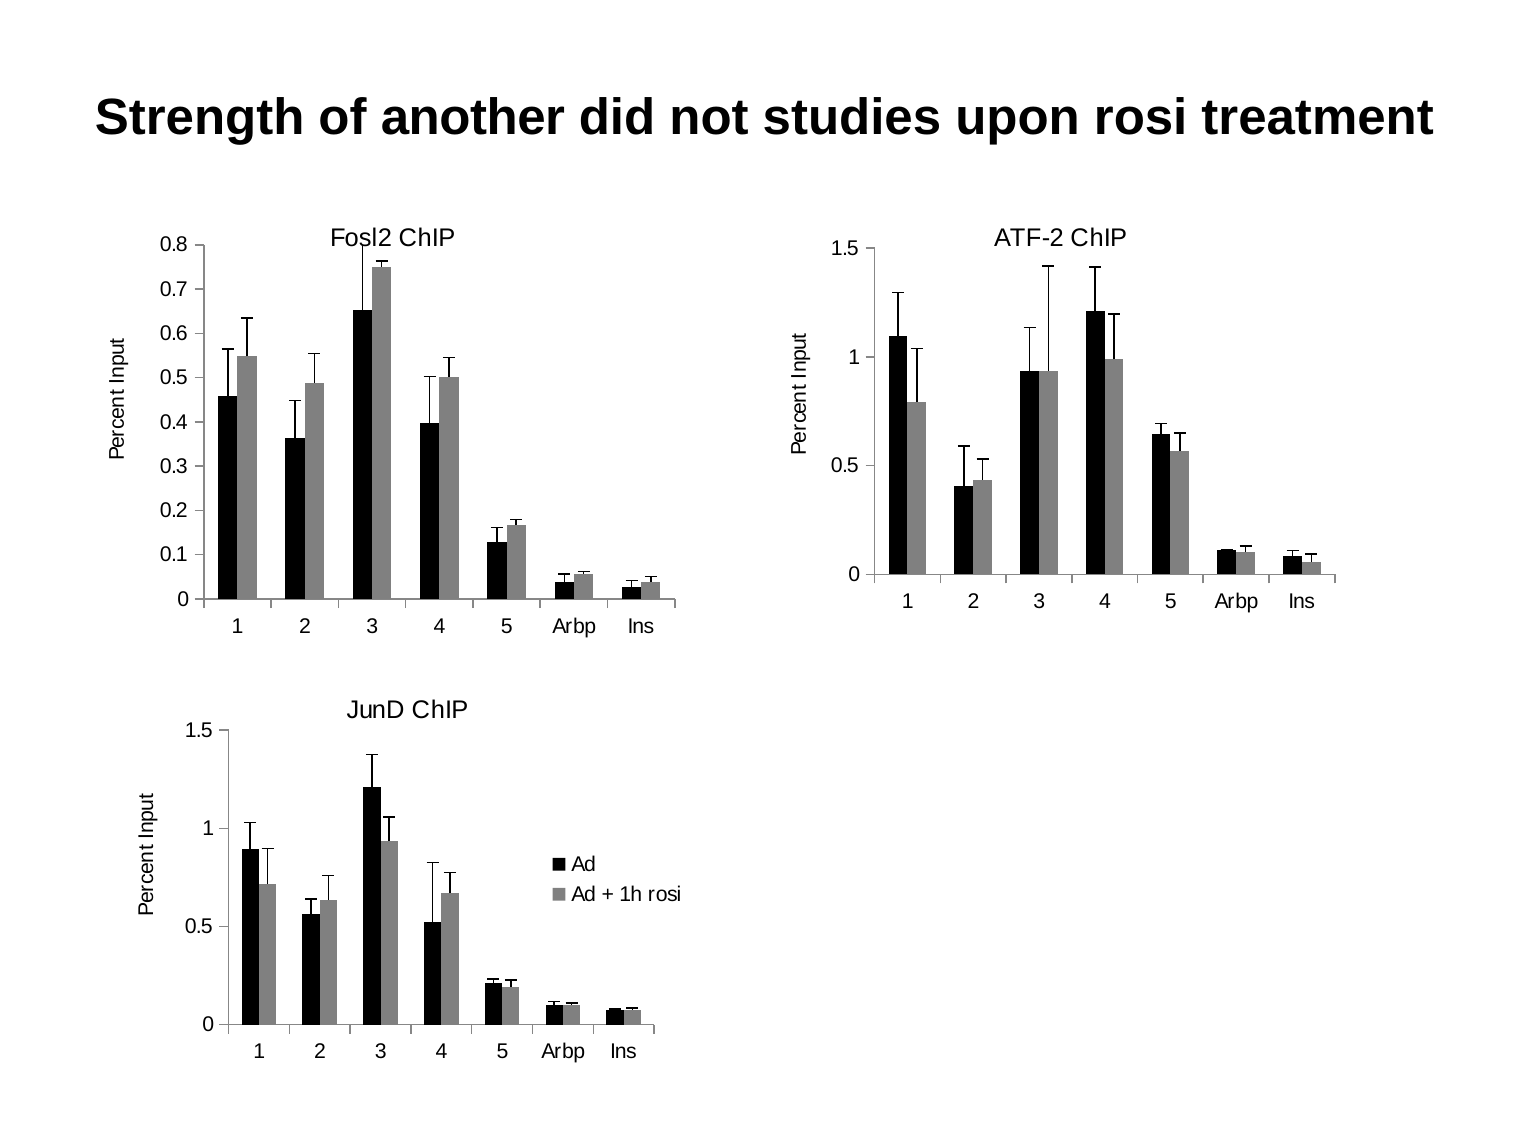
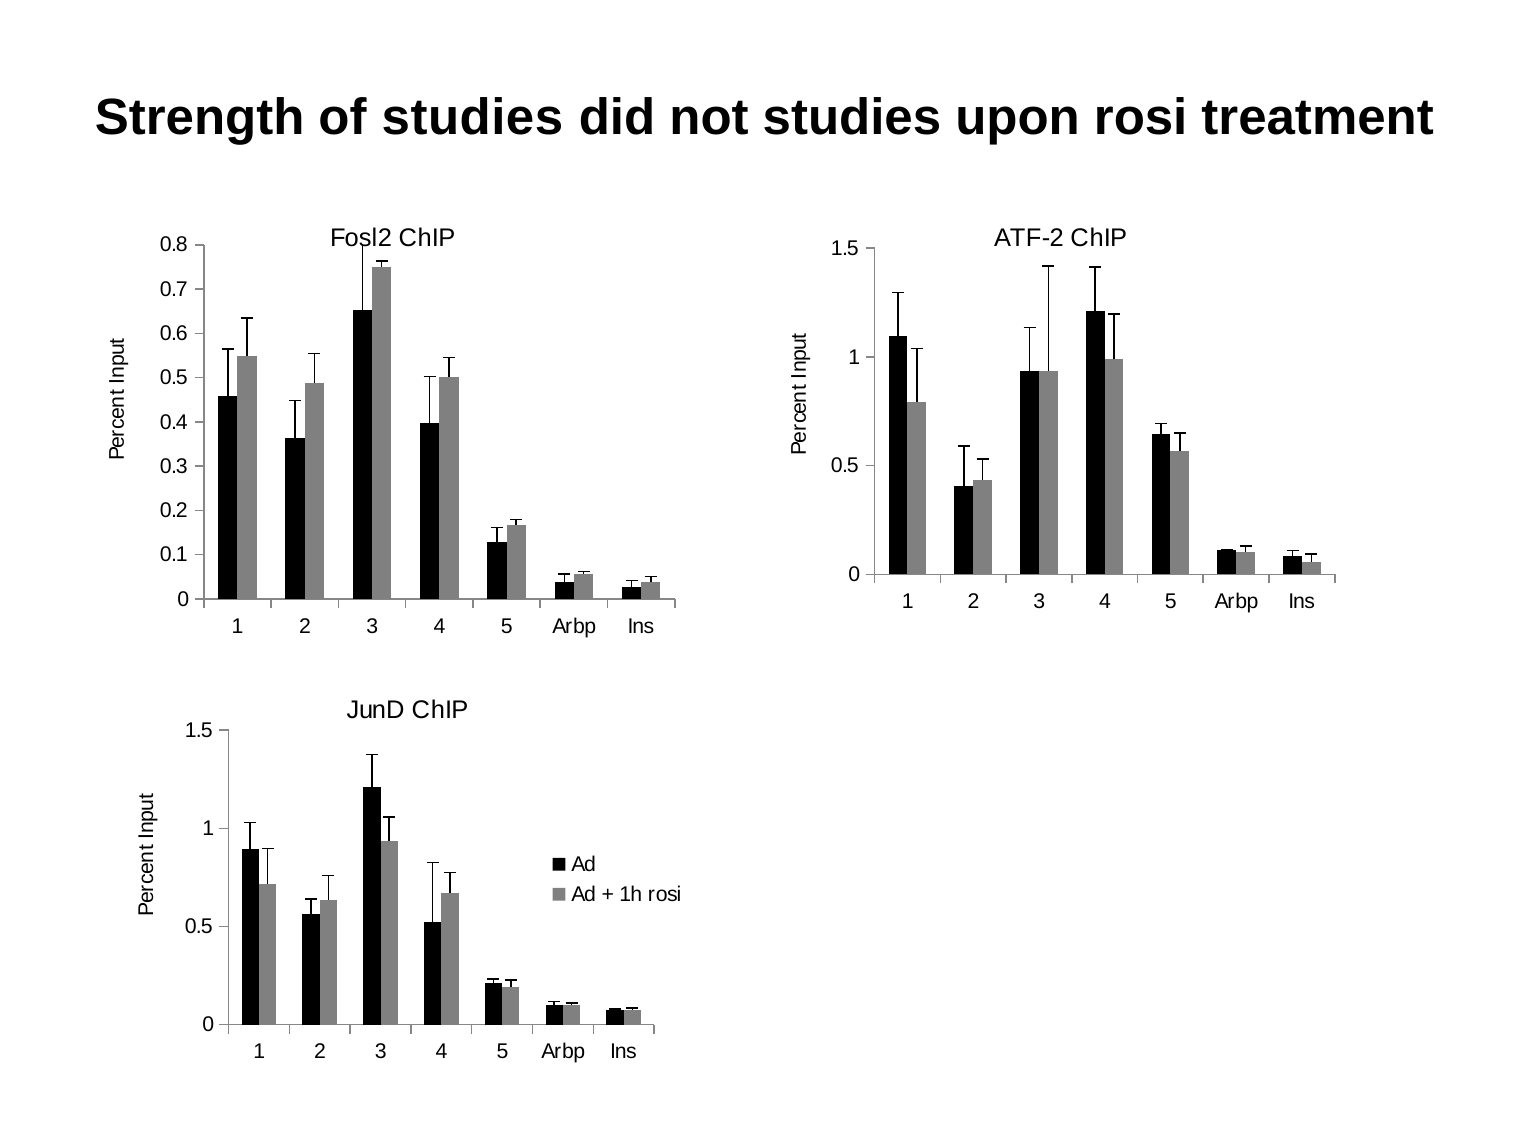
of another: another -> studies (472, 118)
